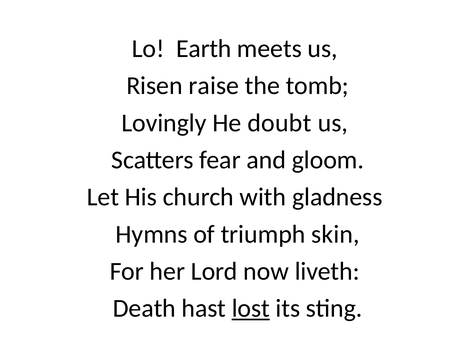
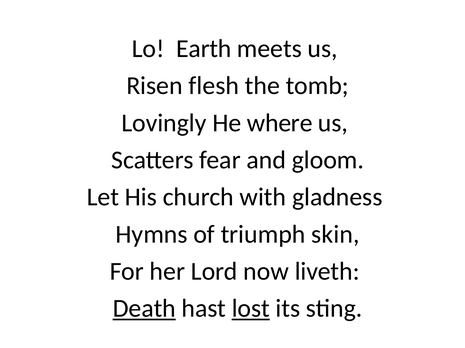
raise: raise -> flesh (214, 86)
doubt: doubt -> where (280, 123)
Death underline: none -> present (144, 309)
